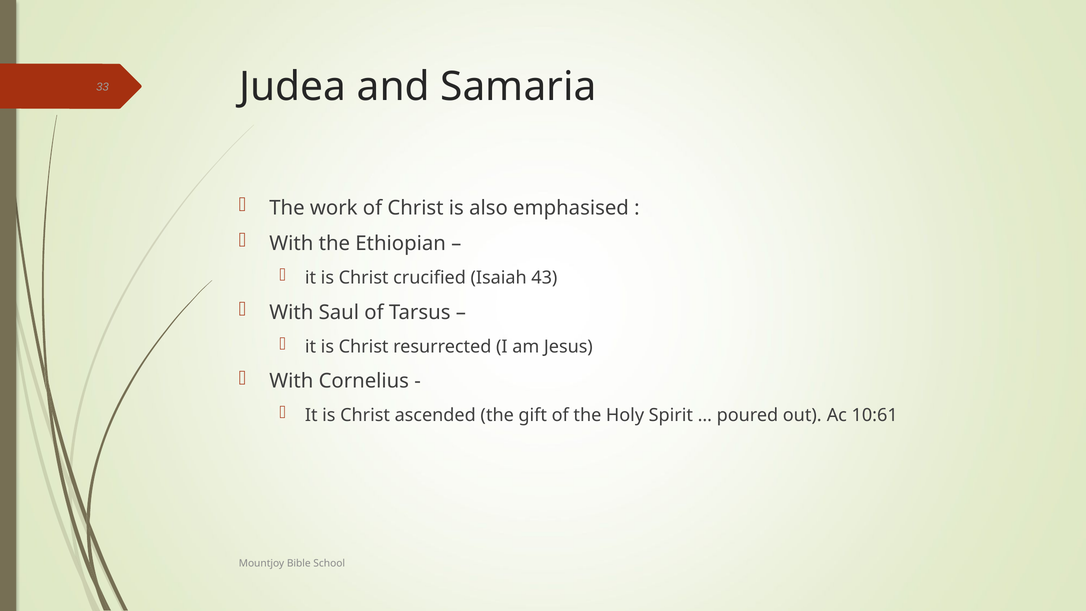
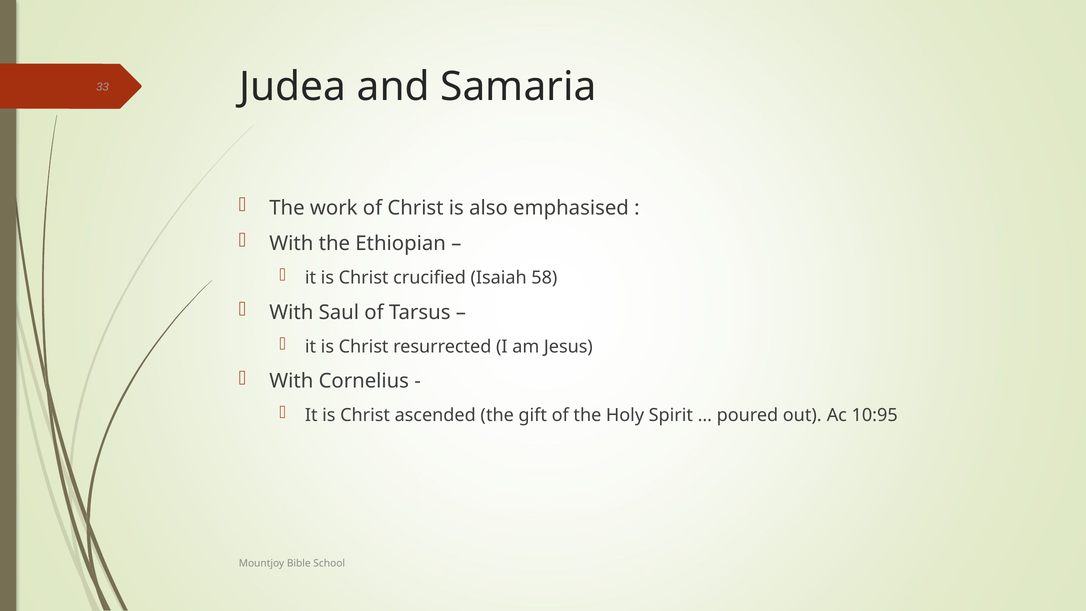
43: 43 -> 58 (544, 278)
10:61: 10:61 -> 10:95 (875, 415)
